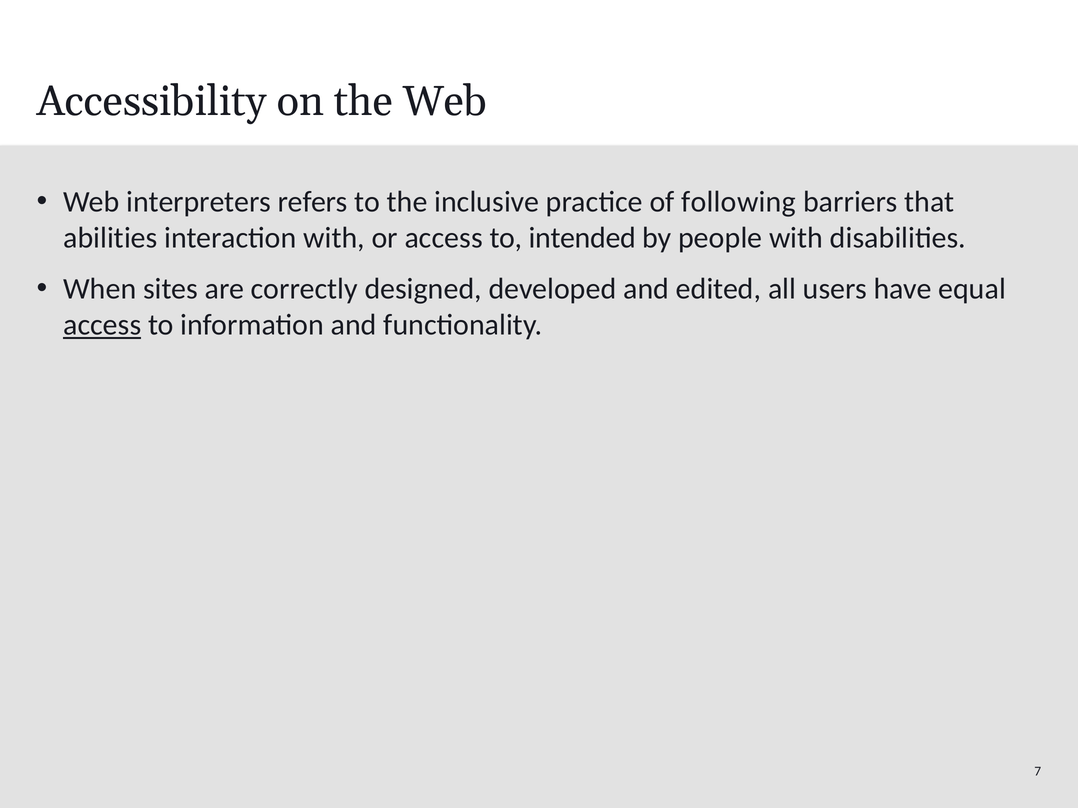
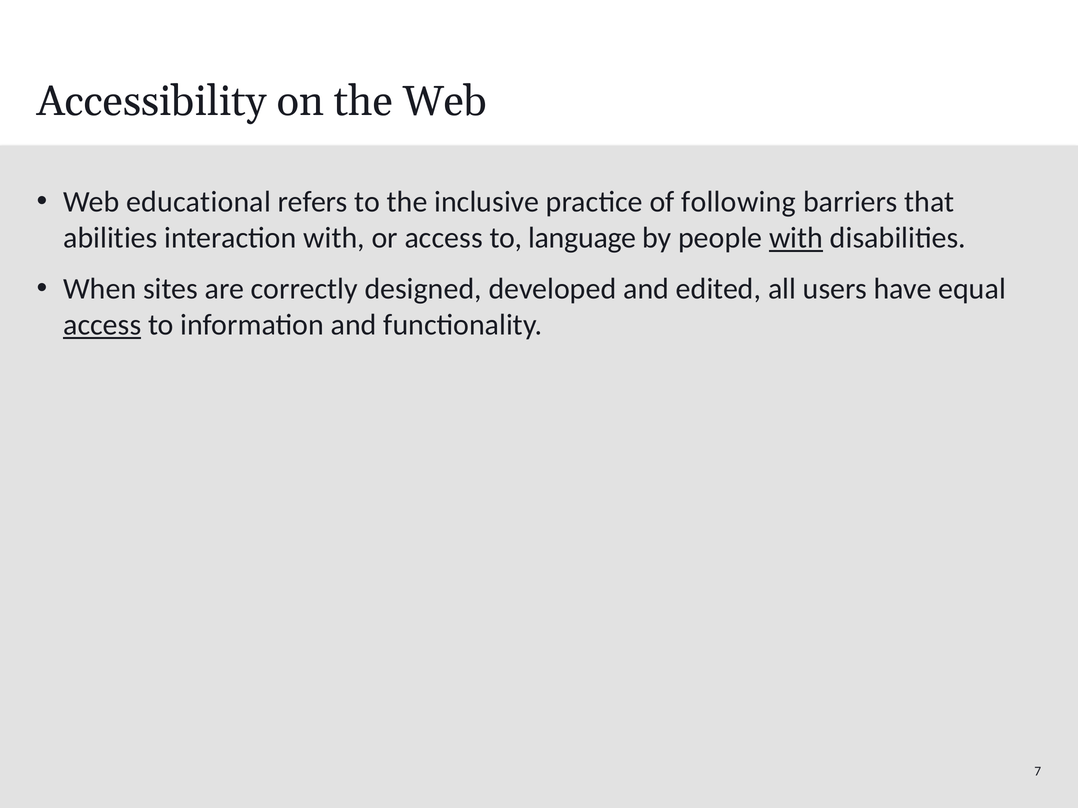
interpreters: interpreters -> educational (199, 202)
intended: intended -> language (582, 238)
with underline: none -> present (796, 238)
